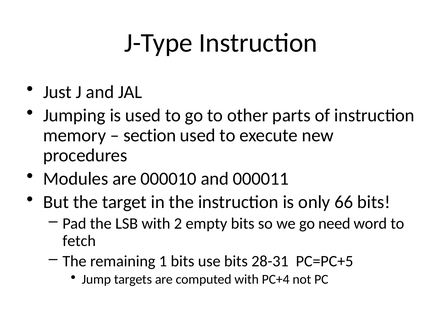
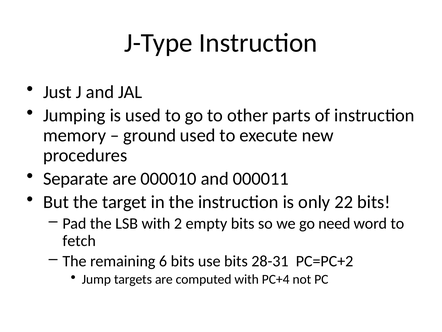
section: section -> ground (150, 135)
Modules: Modules -> Separate (76, 179)
66: 66 -> 22 (344, 202)
1: 1 -> 6 (163, 261)
PC=PC+5: PC=PC+5 -> PC=PC+2 (325, 261)
